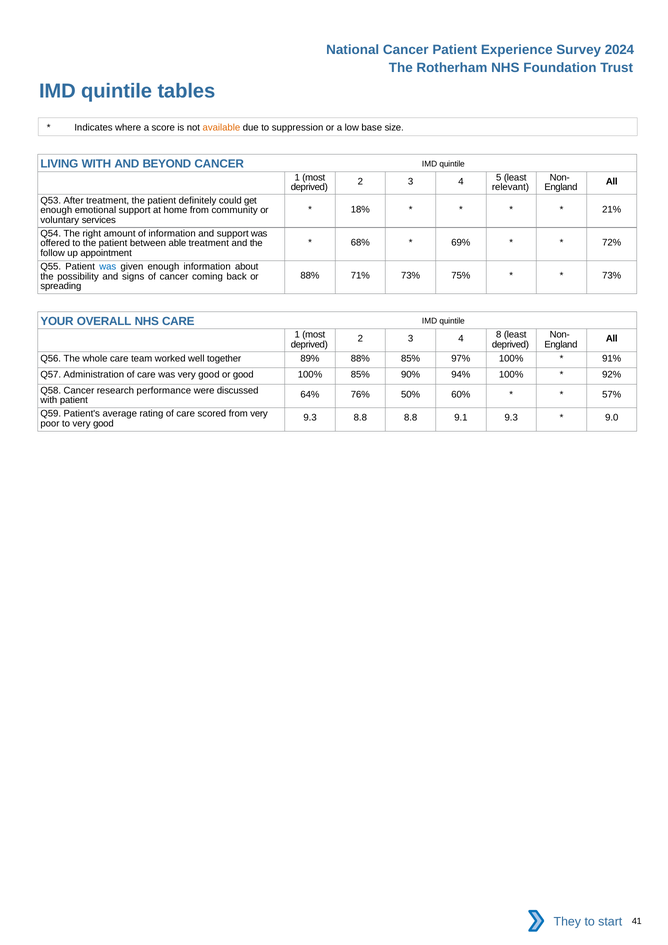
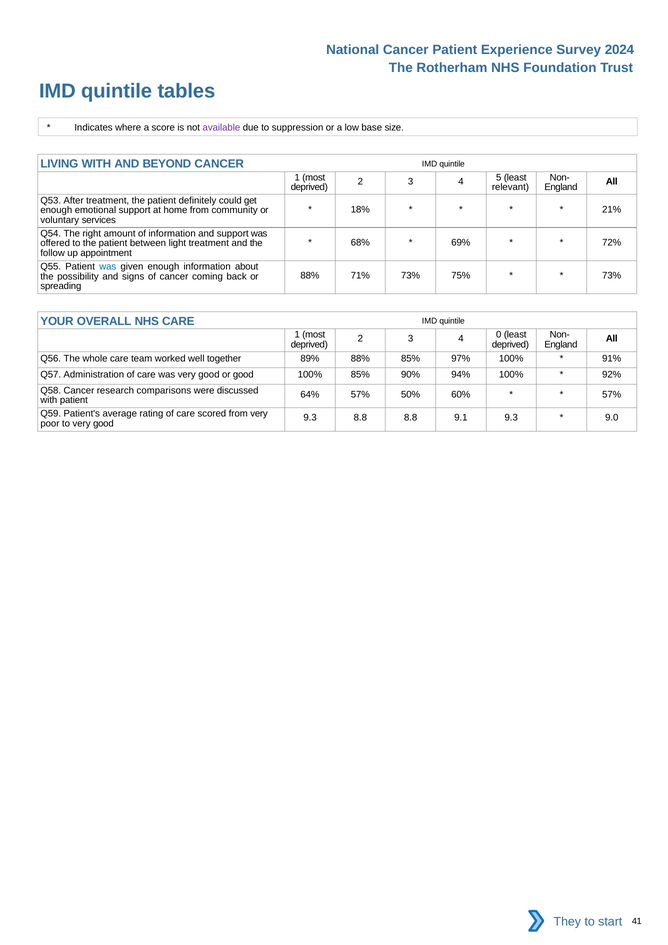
available colour: orange -> purple (221, 127)
able: able -> light (177, 243)
8: 8 -> 0 (499, 335)
performance: performance -> comparisons (164, 390)
64% 76%: 76% -> 57% (360, 395)
